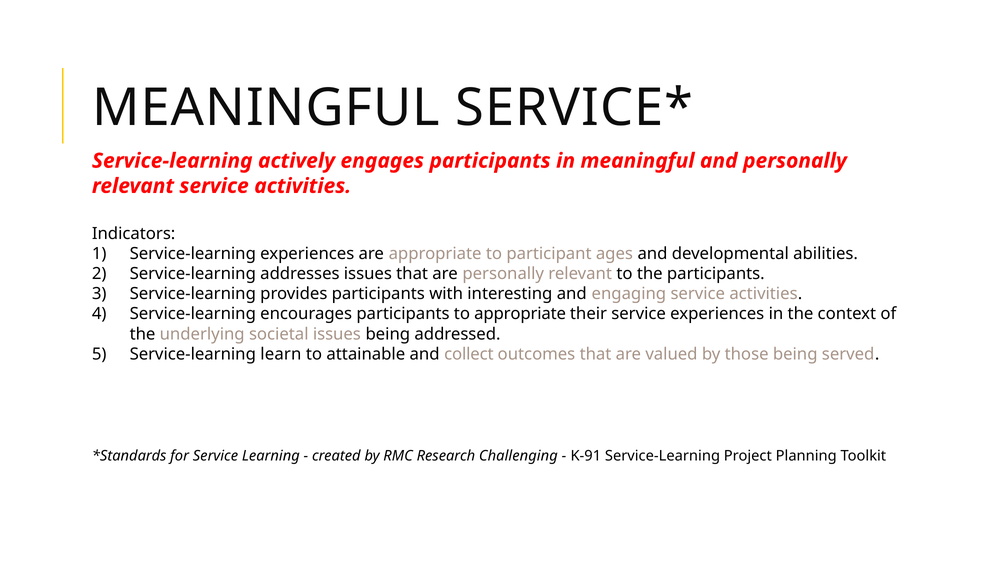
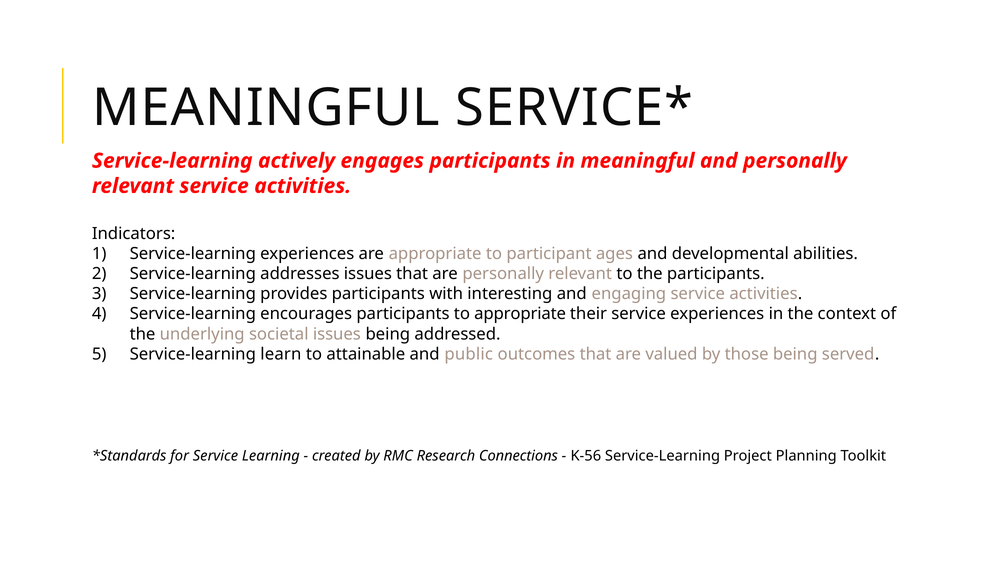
collect: collect -> public (469, 354)
Challenging: Challenging -> Connections (518, 456)
K-91: K-91 -> K-56 (586, 456)
